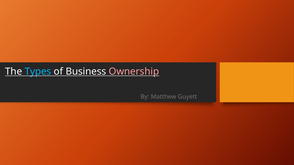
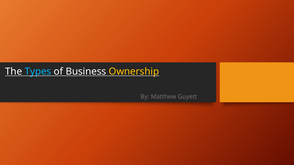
Ownership colour: pink -> yellow (134, 72)
